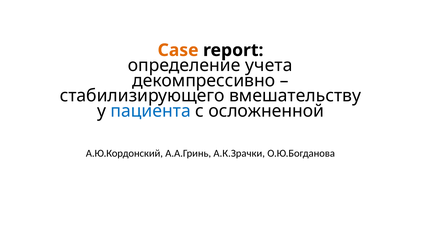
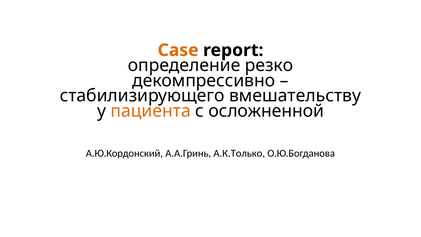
учета: учета -> резко (269, 65)
пациента colour: blue -> orange (151, 111)
А.К.Зрачки: А.К.Зрачки -> А.К.Только (239, 153)
